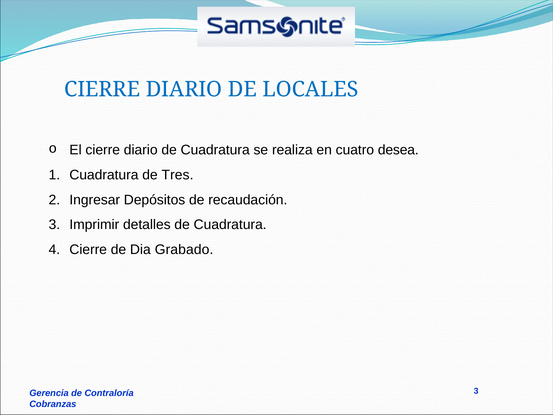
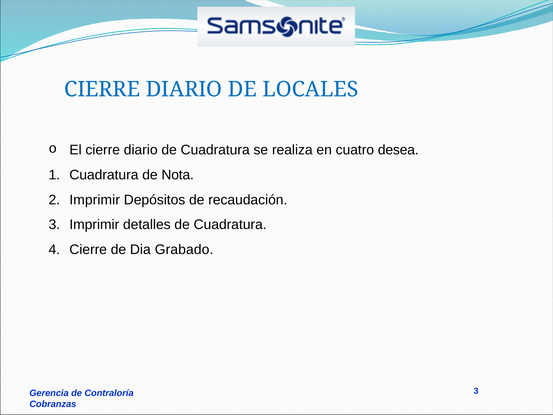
Tres: Tres -> Nota (178, 175)
Ingresar: Ingresar -> Imprimir (95, 200)
